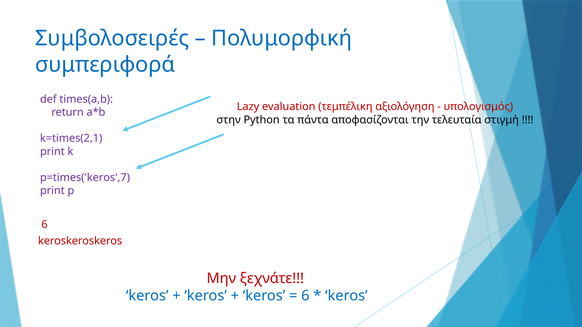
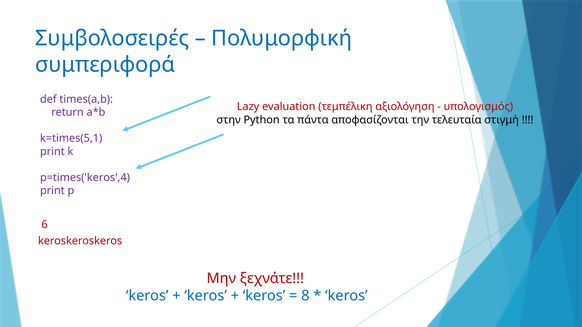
k=times(2,1: k=times(2,1 -> k=times(5,1 (71, 138)
p=times('keros',7: p=times('keros',7 -> p=times('keros',4 (85, 178)
6: 6 -> 8 (305, 296)
